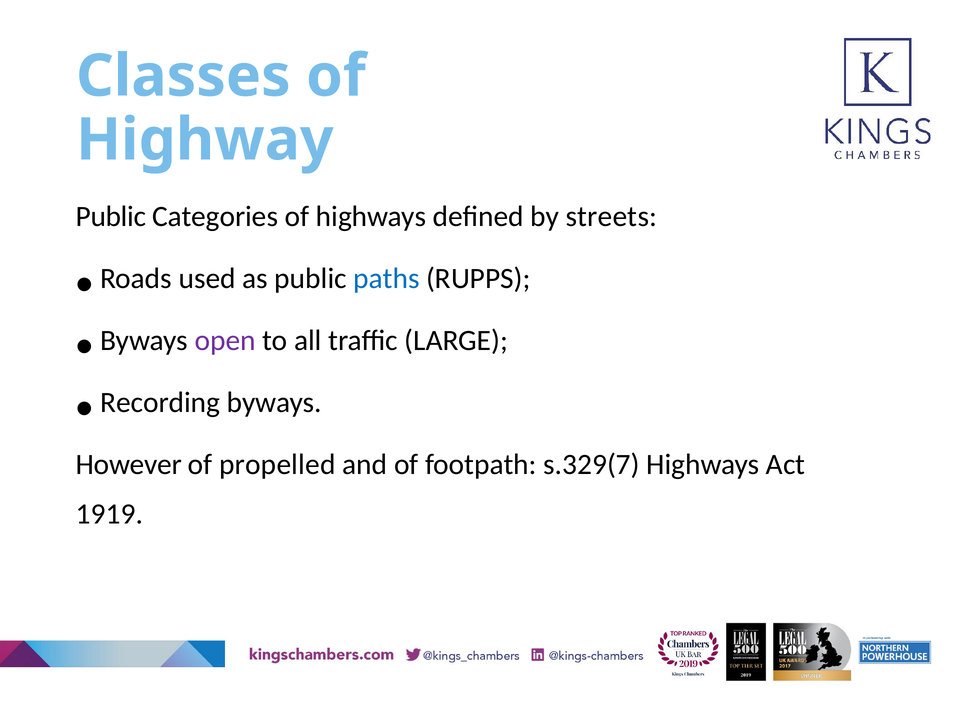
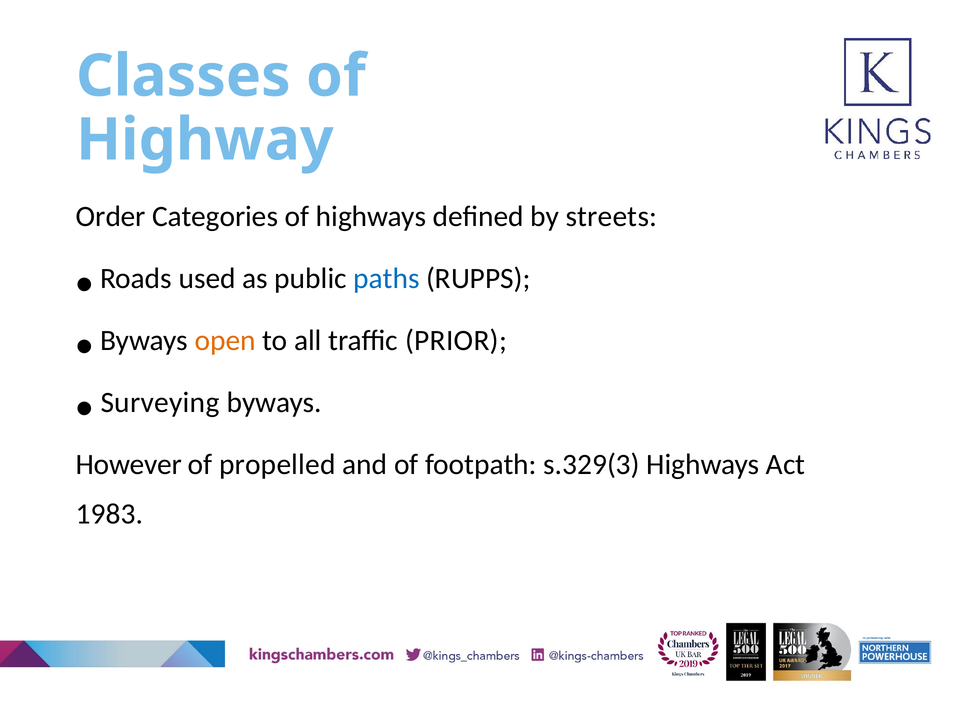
Public: Public -> Order (111, 217)
open colour: purple -> orange (225, 340)
LARGE: LARGE -> PRIOR (456, 340)
Recording: Recording -> Surveying (160, 402)
s.329(7: s.329(7 -> s.329(3 (592, 464)
1919: 1919 -> 1983 (110, 514)
